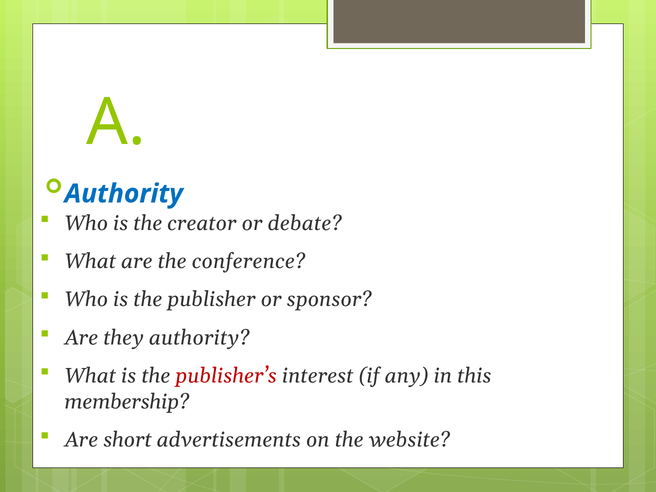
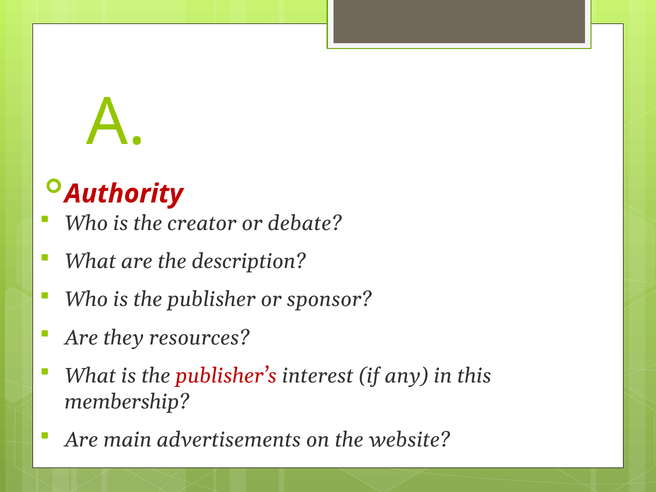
Authority colour: blue -> red (124, 194)
conference: conference -> description (249, 261)
they authority: authority -> resources (199, 338)
short: short -> main (128, 440)
